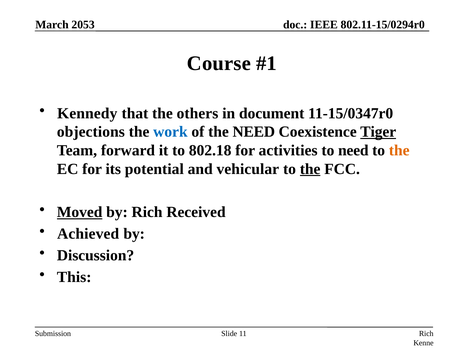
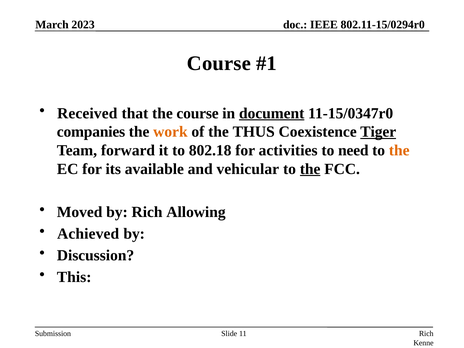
2053: 2053 -> 2023 (83, 25)
Kennedy: Kennedy -> Received (87, 113)
the others: others -> course (198, 113)
document underline: none -> present (272, 113)
objections: objections -> companies (91, 132)
work colour: blue -> orange (170, 132)
the NEED: NEED -> THUS (254, 132)
potential: potential -> available (154, 169)
Moved underline: present -> none (80, 212)
Received: Received -> Allowing (196, 212)
